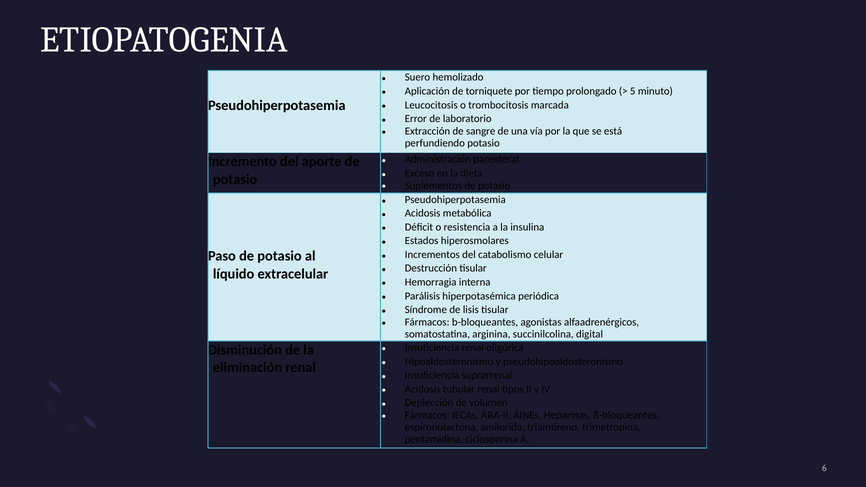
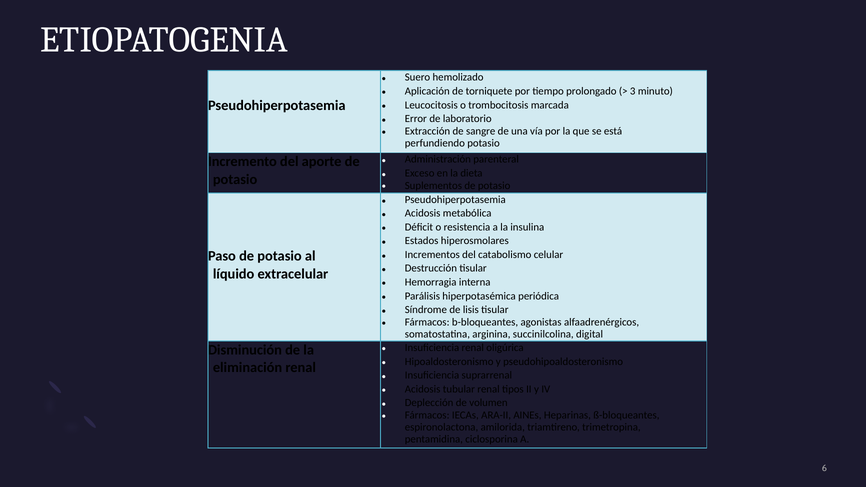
5: 5 -> 3 (633, 91)
